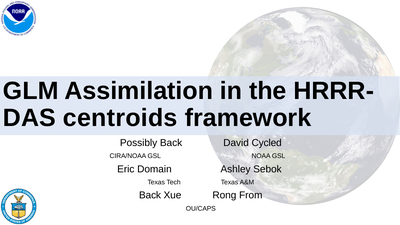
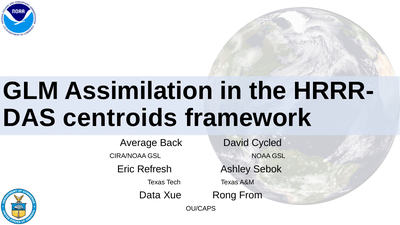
Possibly: Possibly -> Average (139, 143)
Domain: Domain -> Refresh (154, 169)
Back: Back -> Data (150, 195)
